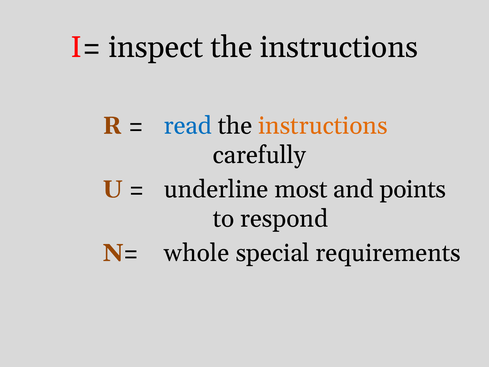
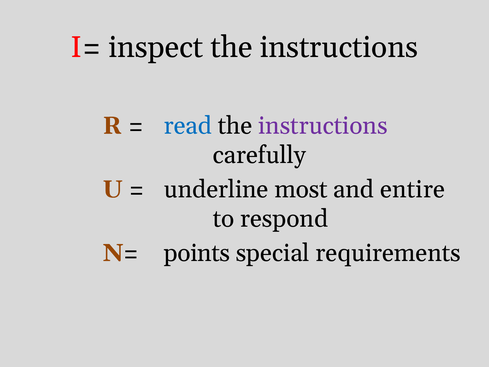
instructions colour: orange -> purple (323, 126)
points: points -> entire (413, 189)
whole: whole -> points (197, 253)
